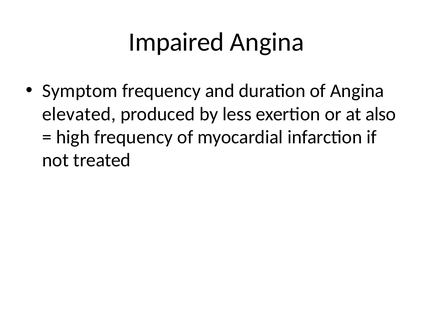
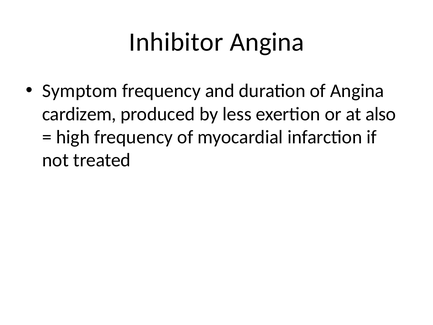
Impaired: Impaired -> Inhibitor (176, 42)
elevated: elevated -> cardizem (79, 114)
